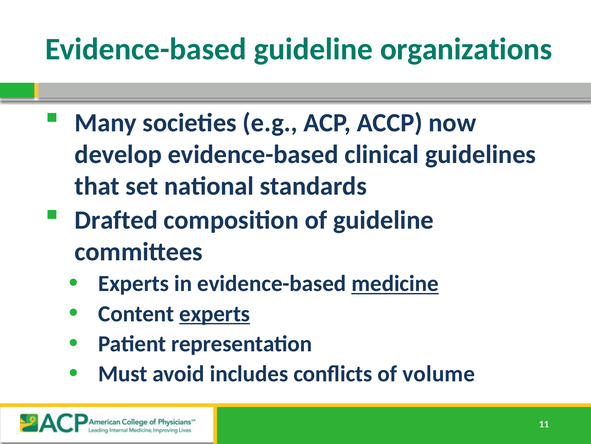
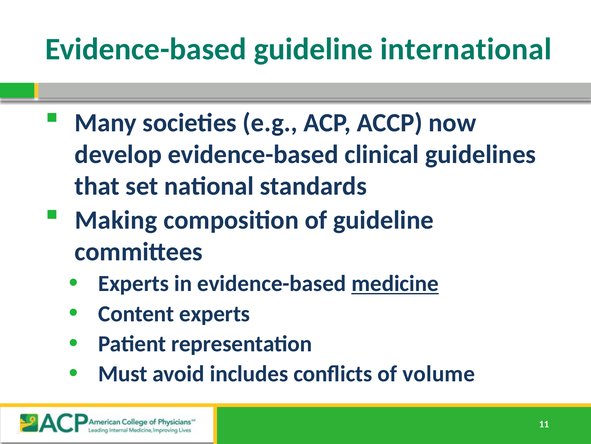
organizations: organizations -> international (466, 49)
Drafted: Drafted -> Making (116, 220)
experts underline: present -> none (215, 313)
